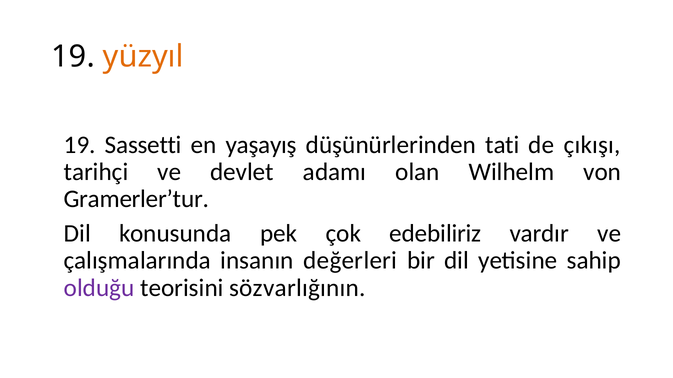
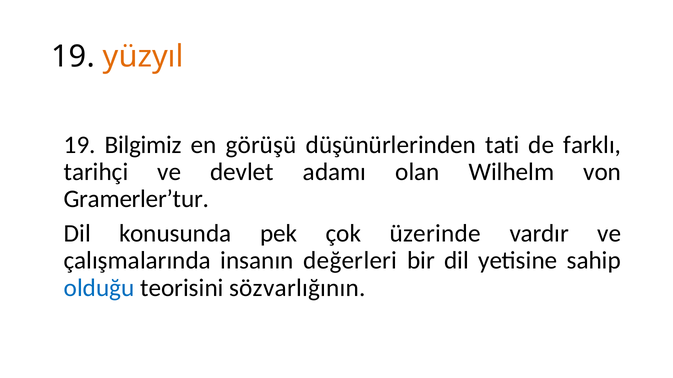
Sassetti: Sassetti -> Bilgimiz (143, 145)
yaşayış: yaşayış -> görüşü (261, 145)
çıkışı: çıkışı -> farklı (592, 145)
edebiliriz: edebiliriz -> üzerinde (435, 234)
olduğu colour: purple -> blue (99, 288)
